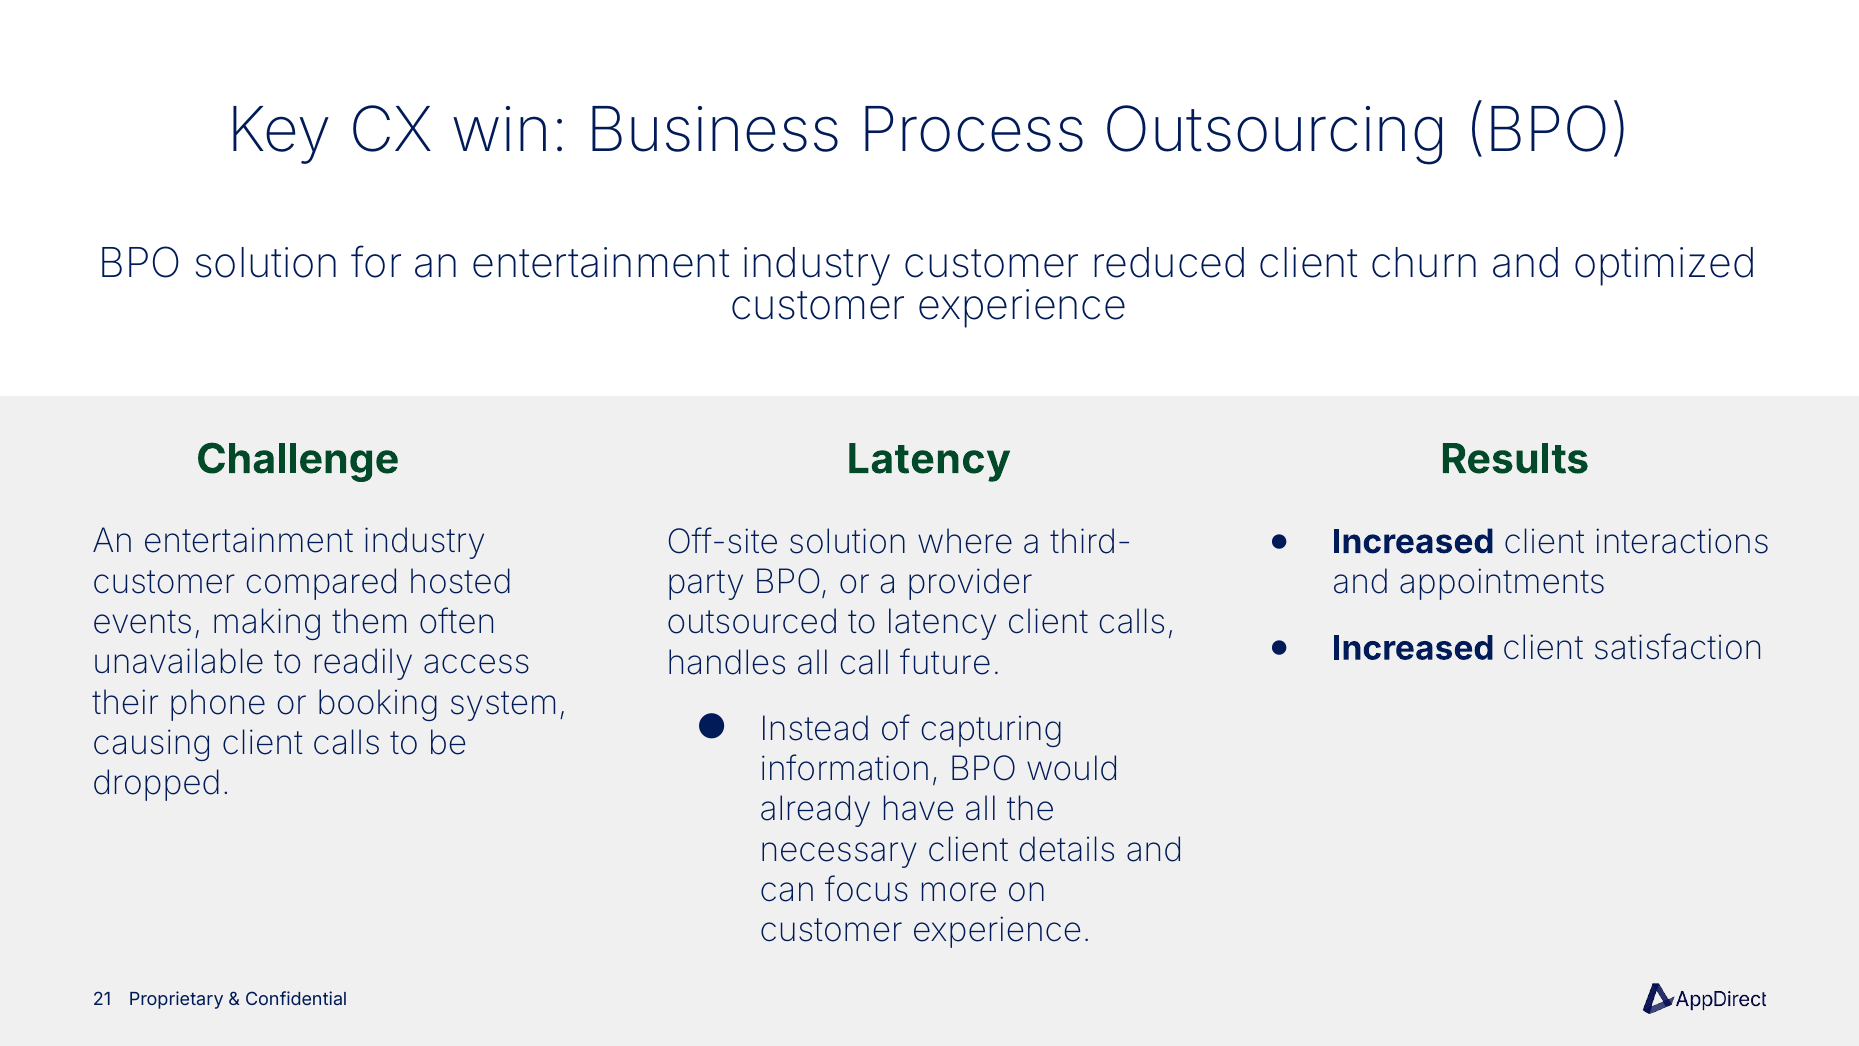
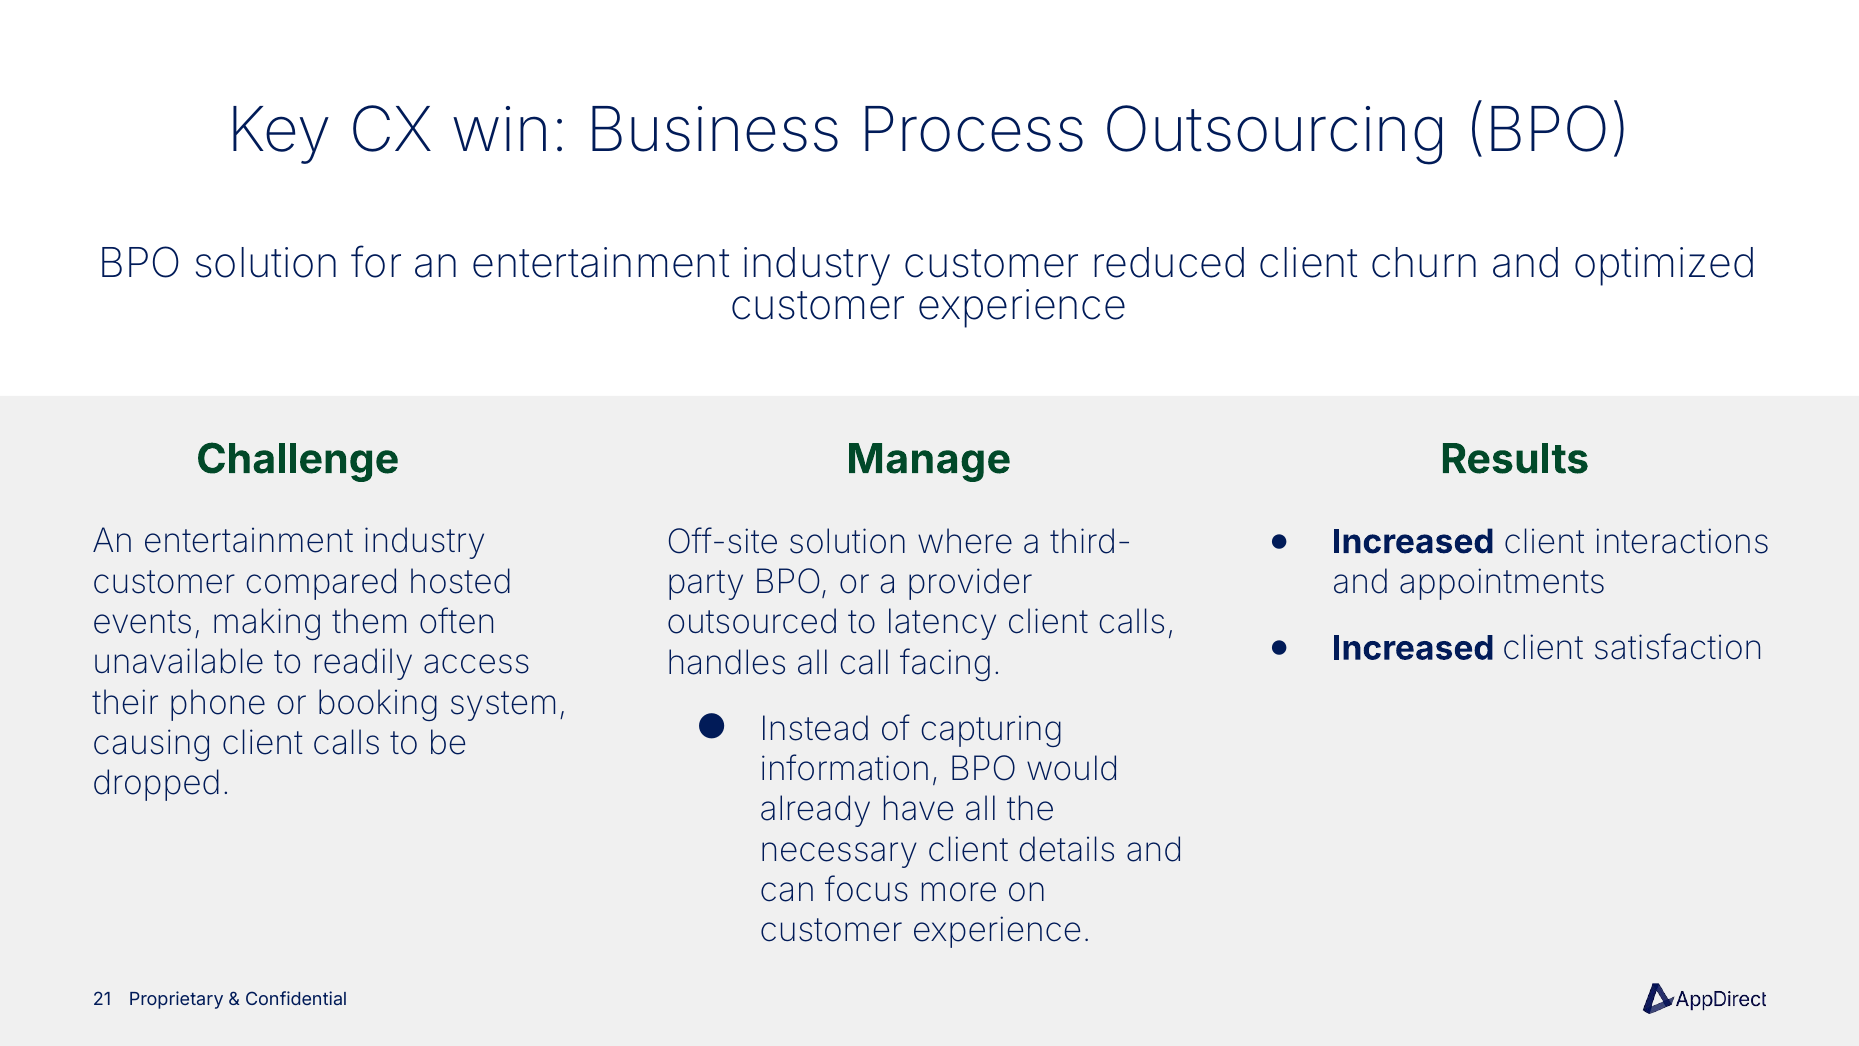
Challenge Latency: Latency -> Manage (929, 459)
future: future -> facing (951, 663)
